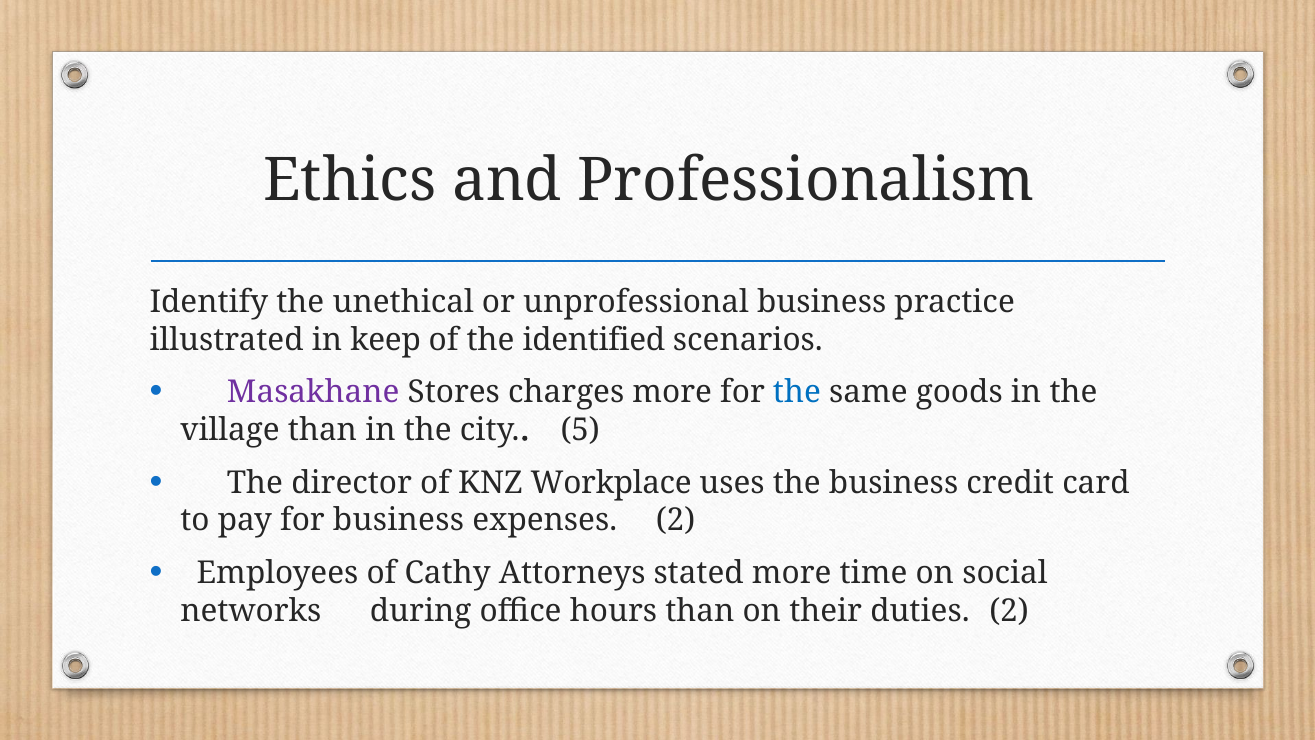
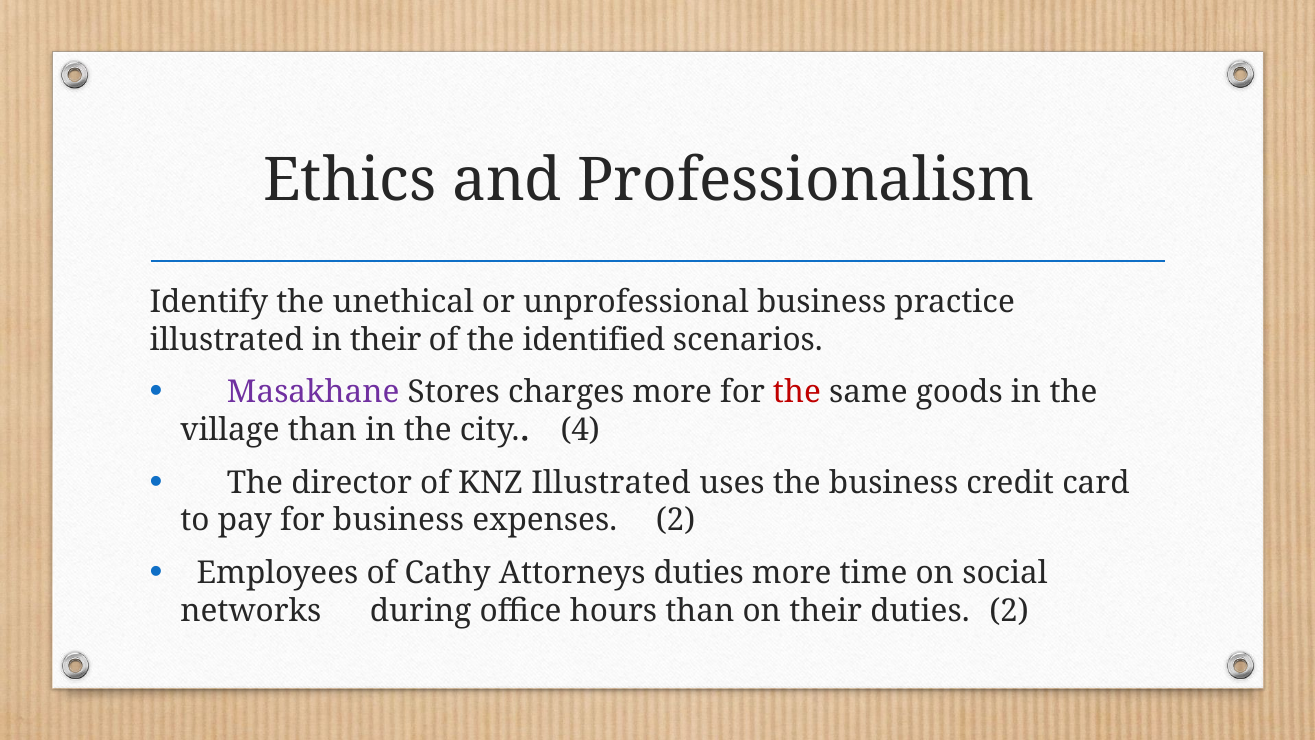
in keep: keep -> their (386, 340)
the colour: blue -> red (797, 392)
5: 5 -> 4 (580, 430)
KNZ Workplace: Workplace -> Illustrated (611, 483)
Attorneys stated: stated -> duties (699, 573)
